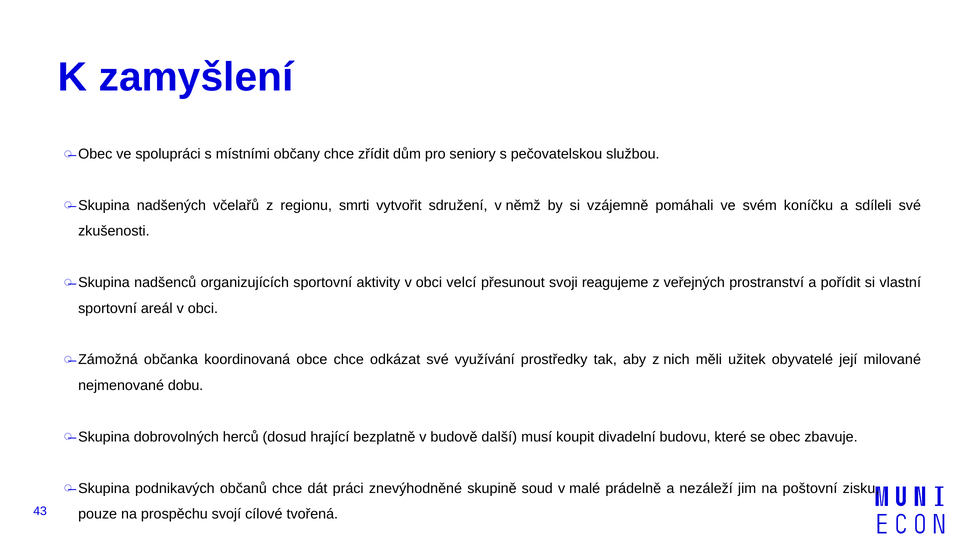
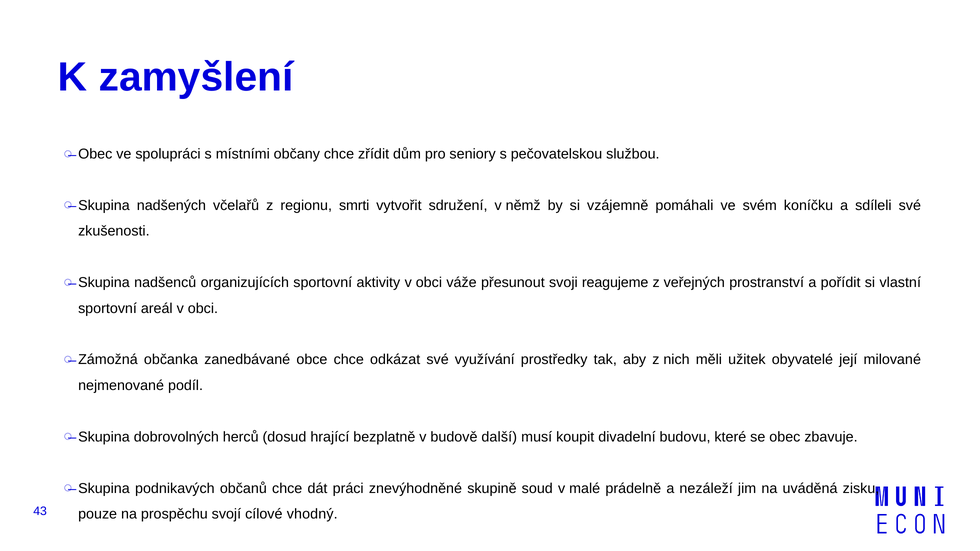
velcí: velcí -> váže (462, 283)
koordinovaná: koordinovaná -> zanedbávané (247, 360)
dobu: dobu -> podíl (186, 386)
poštovní: poštovní -> uváděná (810, 489)
tvořená: tvořená -> vhodný (312, 514)
